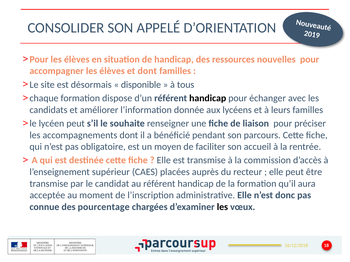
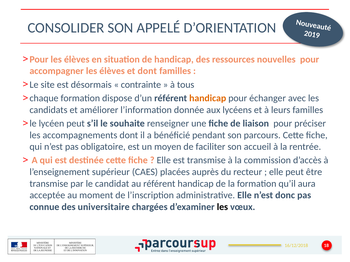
disponible: disponible -> contrainte (141, 85)
handicap colour: black -> orange (208, 98)
pourcentage: pourcentage -> universitaire (104, 207)
